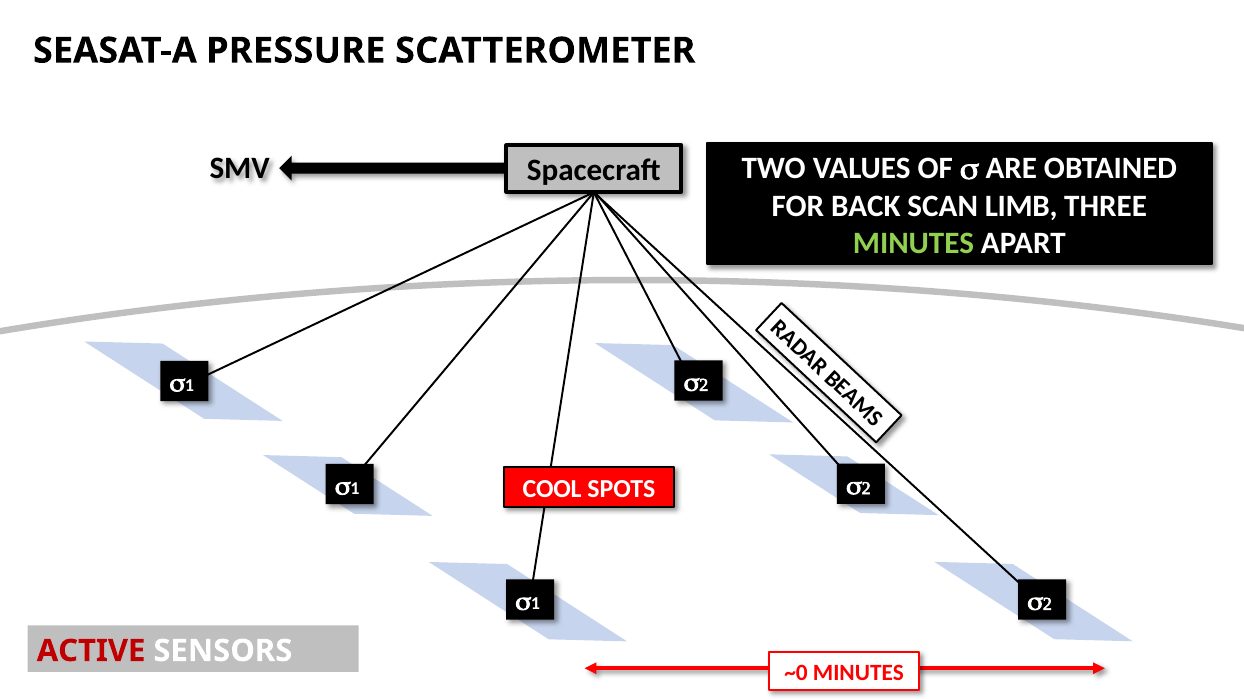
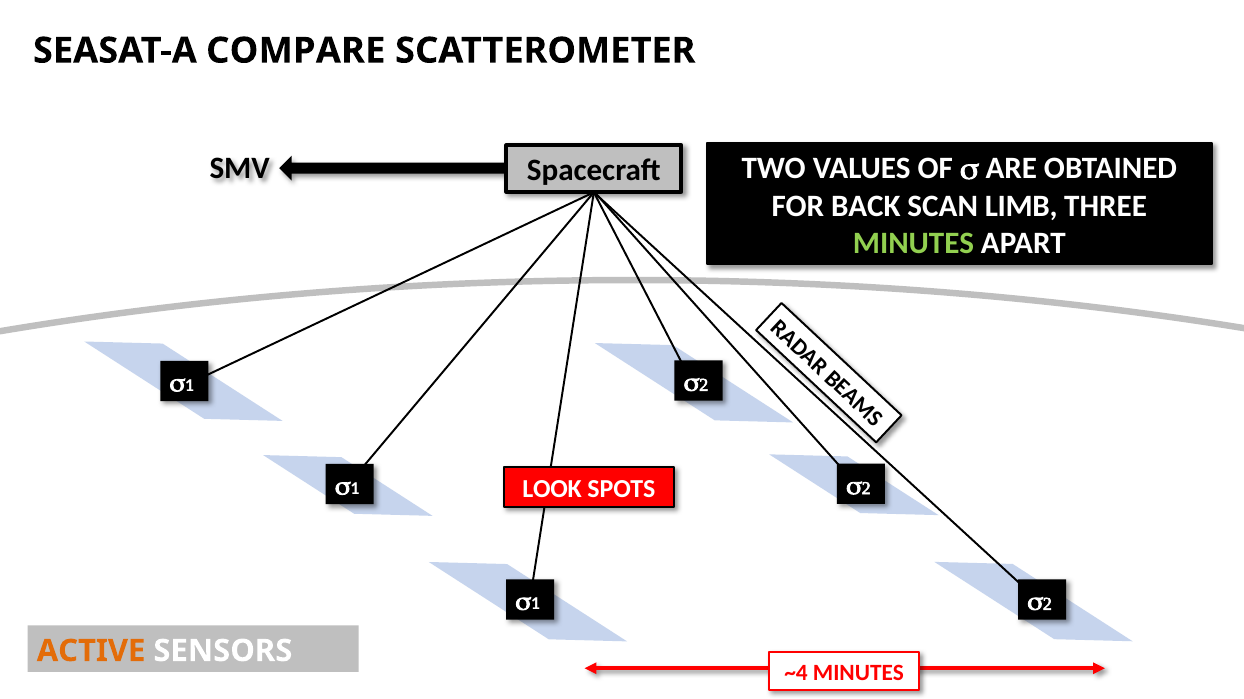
PRESSURE: PRESSURE -> COMPARE (296, 51)
COOL: COOL -> LOOK (552, 489)
ACTIVE colour: red -> orange (91, 651)
~0: ~0 -> ~4 (796, 673)
